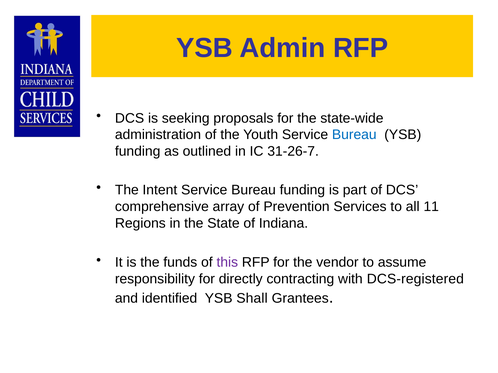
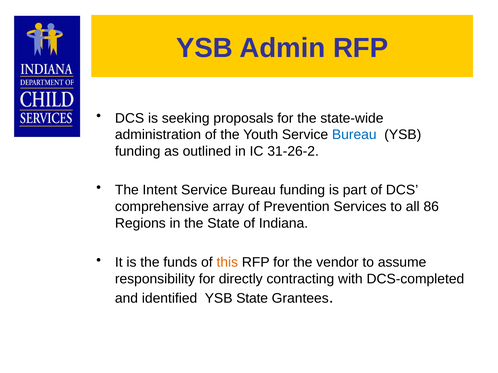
31-26-7: 31-26-7 -> 31-26-2 (293, 151)
11: 11 -> 86 (431, 207)
this colour: purple -> orange (227, 263)
DCS-registered: DCS-registered -> DCS-completed (415, 279)
YSB Shall: Shall -> State (252, 299)
